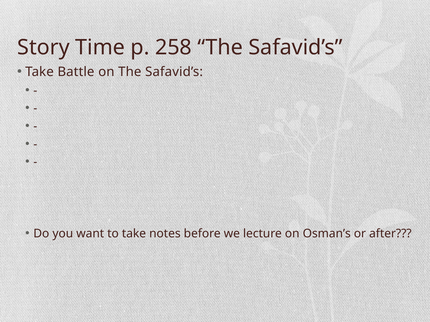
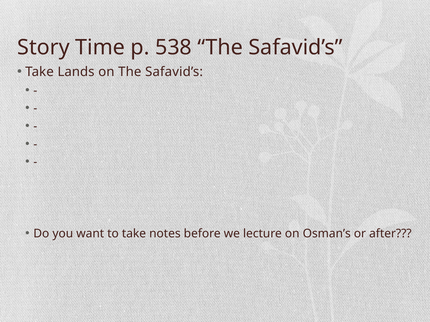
258: 258 -> 538 (174, 47)
Battle: Battle -> Lands (76, 72)
